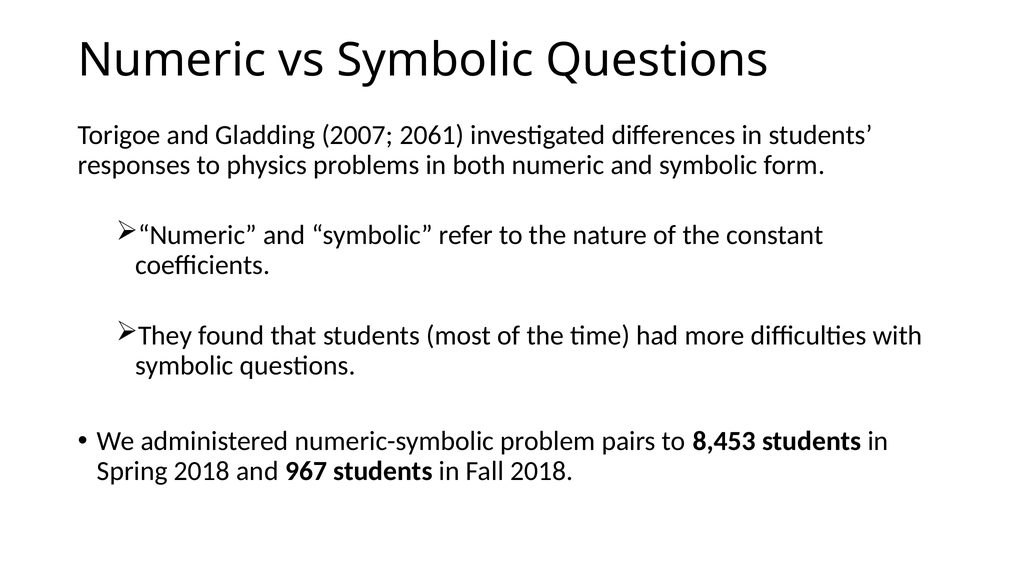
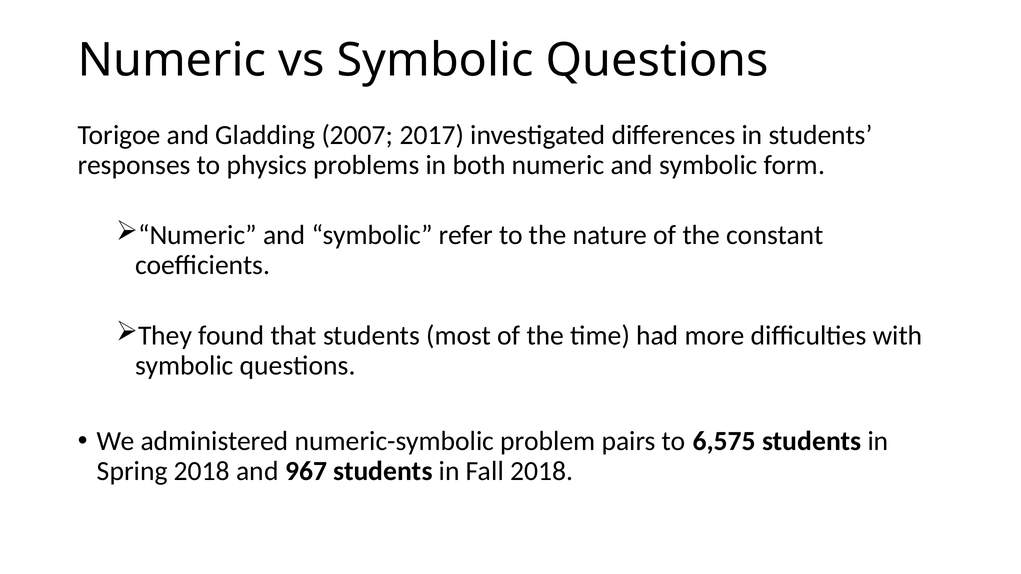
2061: 2061 -> 2017 (432, 135)
8,453: 8,453 -> 6,575 (724, 442)
